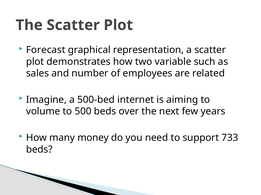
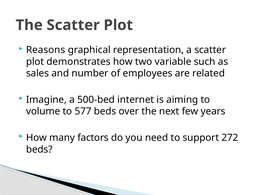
Forecast: Forecast -> Reasons (46, 50)
500: 500 -> 577 (83, 112)
money: money -> factors (93, 138)
733: 733 -> 272 (230, 138)
